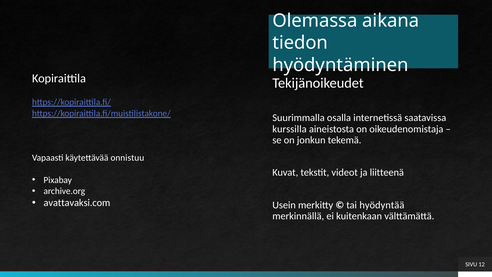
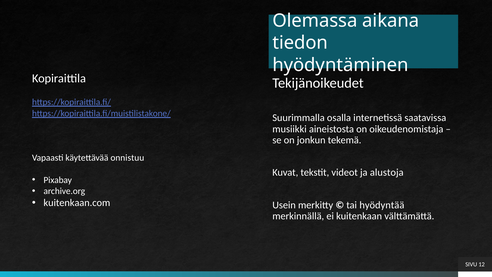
kurssilla: kurssilla -> musiikki (289, 129)
liitteenä: liitteenä -> alustoja (387, 172)
avattavaksi.com: avattavaksi.com -> kuitenkaan.com (77, 203)
